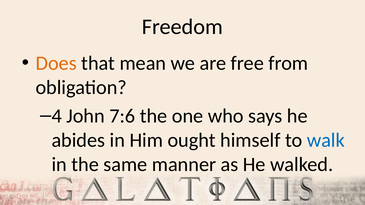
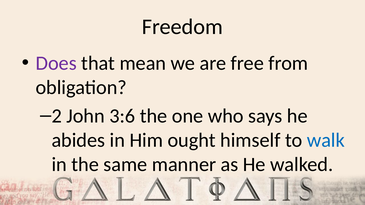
Does colour: orange -> purple (56, 63)
4: 4 -> 2 (57, 116)
7:6: 7:6 -> 3:6 (122, 116)
